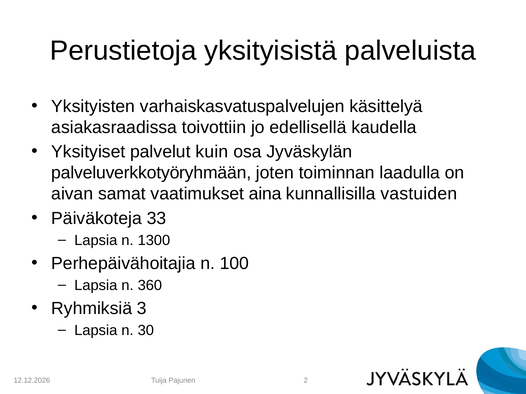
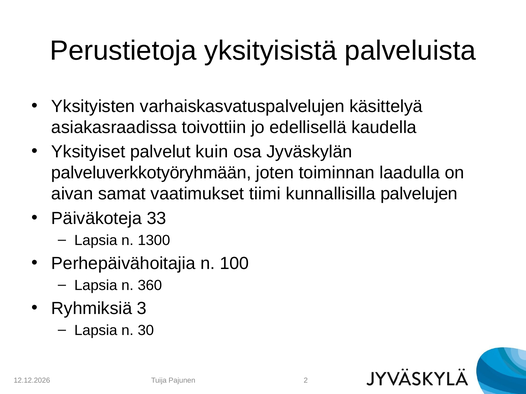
aina: aina -> tiimi (265, 194)
vastuiden: vastuiden -> palvelujen (419, 194)
